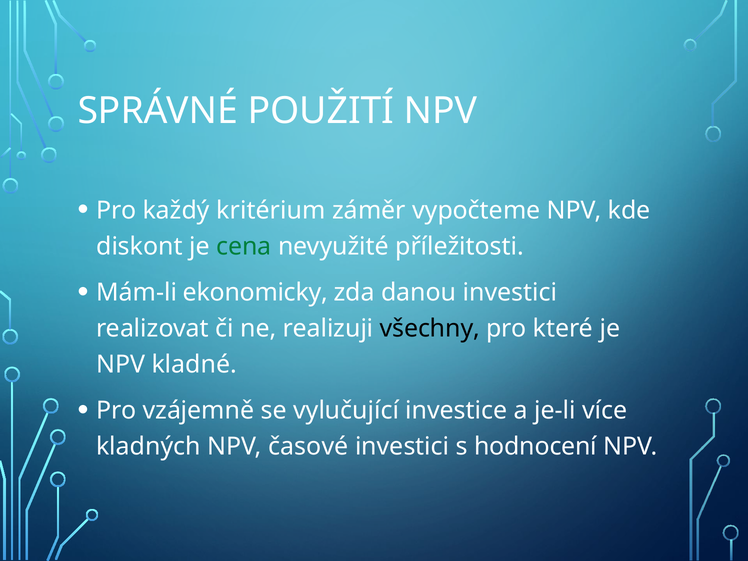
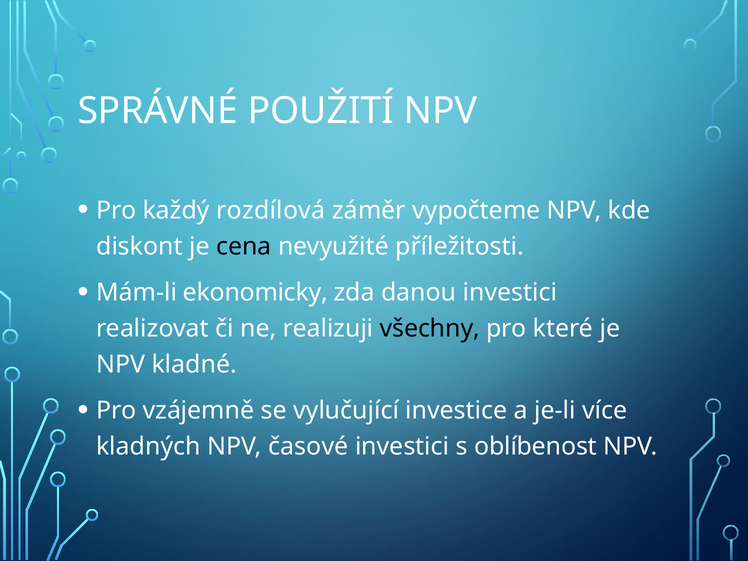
kritérium: kritérium -> rozdílová (271, 210)
cena colour: green -> black (244, 246)
hodnocení: hodnocení -> oblíbenost (535, 447)
